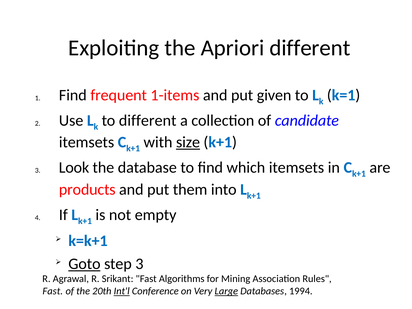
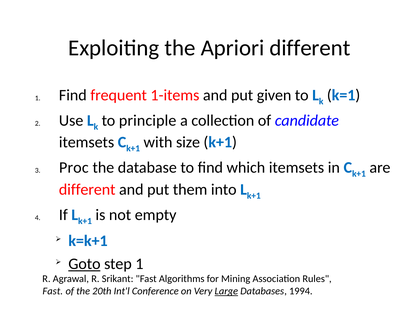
to different: different -> principle (148, 120)
size underline: present -> none (188, 142)
Look: Look -> Proc (74, 168)
products: products -> different (87, 190)
step 3: 3 -> 1 (139, 264)
Int'l underline: present -> none (122, 291)
